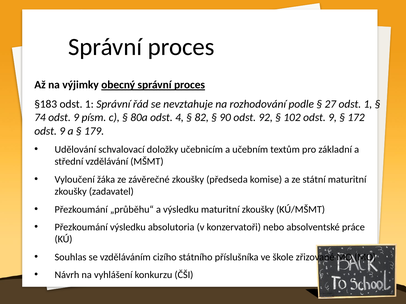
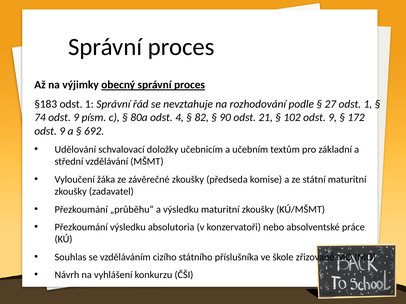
92: 92 -> 21 (266, 118)
179: 179 -> 692 (94, 131)
